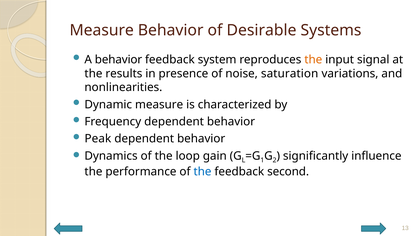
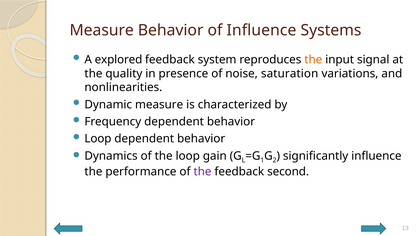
of Desirable: Desirable -> Influence (261, 30)
A behavior: behavior -> explored (119, 59)
results: results -> quality (124, 73)
Peak: Peak -> Loop (98, 139)
the colour: blue -> purple (202, 172)
